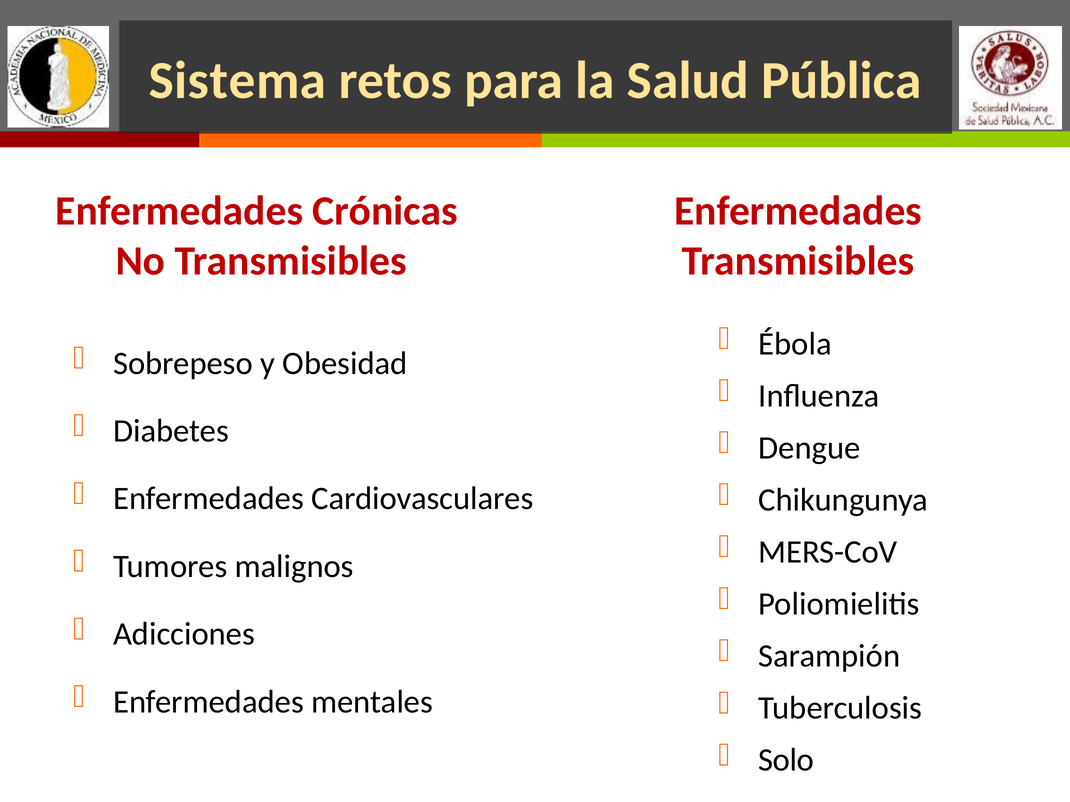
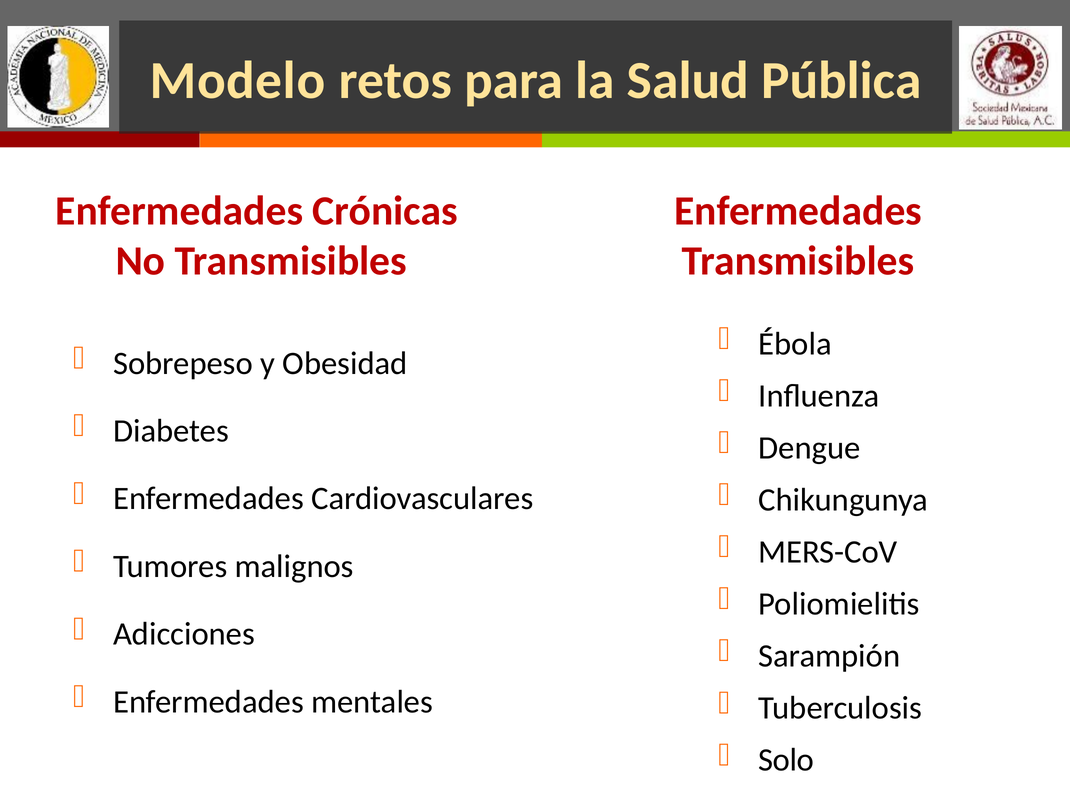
Sistema: Sistema -> Modelo (238, 81)
